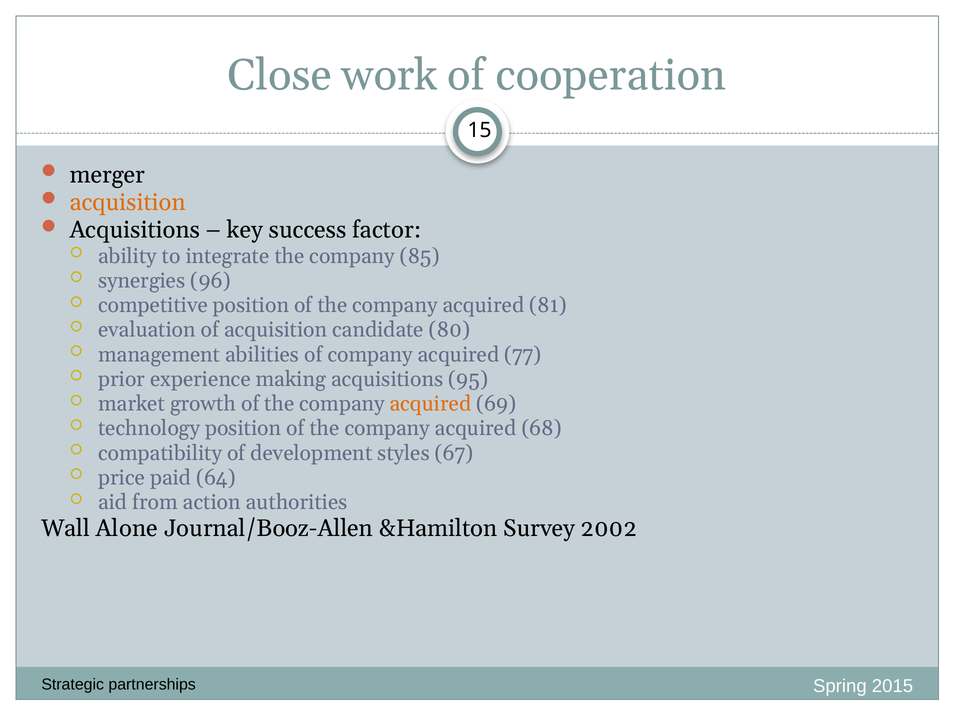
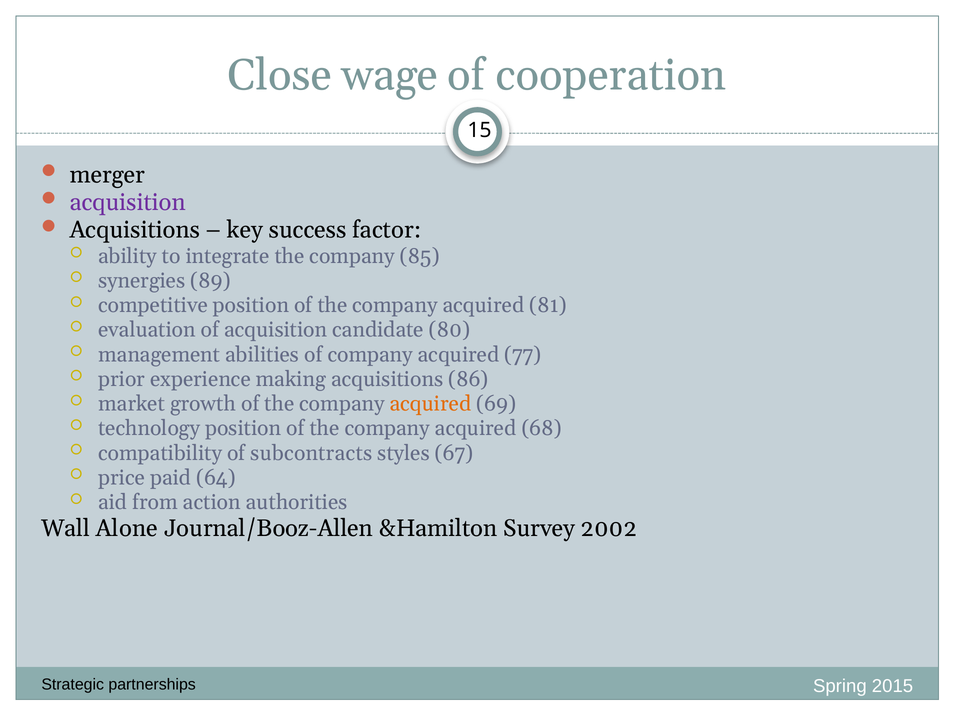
work: work -> wage (390, 75)
acquisition colour: orange -> purple (128, 202)
96: 96 -> 89 (211, 281)
95: 95 -> 86 (468, 379)
development: development -> subcontracts (311, 453)
